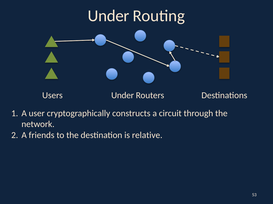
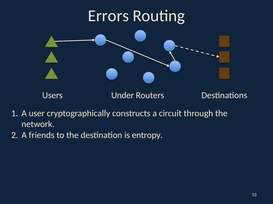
Under: Under -> Errors (108, 16)
relative: relative -> entropy (147, 136)
